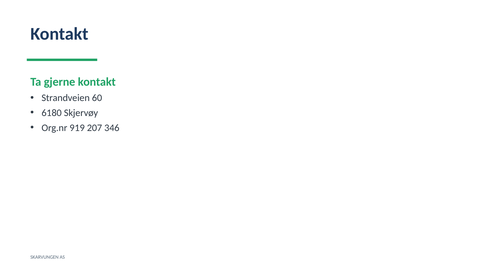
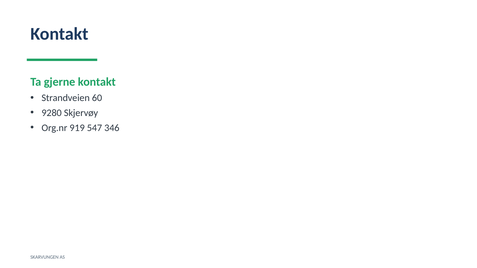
6180: 6180 -> 9280 (52, 113)
207: 207 -> 547 (94, 128)
